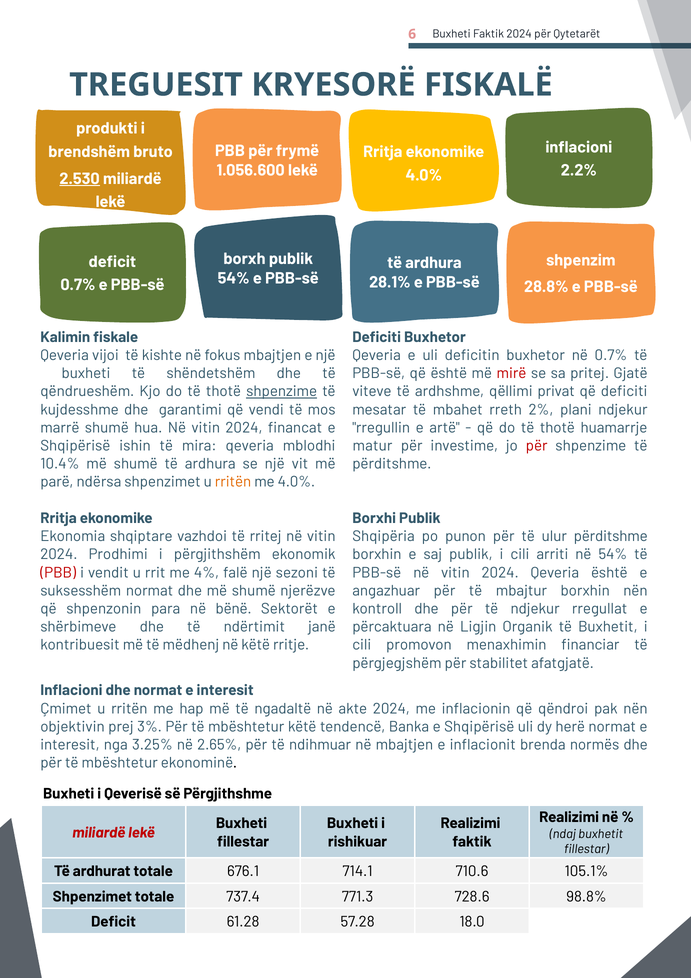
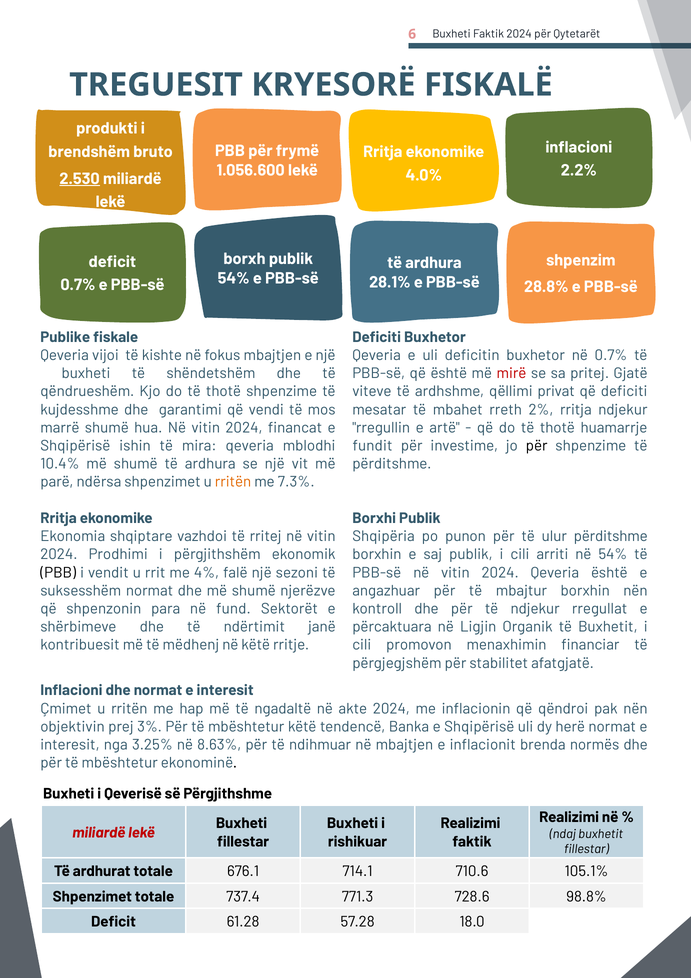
Kalimin: Kalimin -> Publike (65, 337)
shpenzime underline: present -> none (282, 391)
2% plani: plani -> rritja (576, 409)
matur: matur -> fundit (373, 446)
për colour: red -> black (537, 446)
me 4.0%: 4.0% -> 7.3% (296, 482)
PBB colour: red -> black (58, 572)
bënë: bënë -> fund (233, 609)
2.65%: 2.65% -> 8.63% (219, 745)
